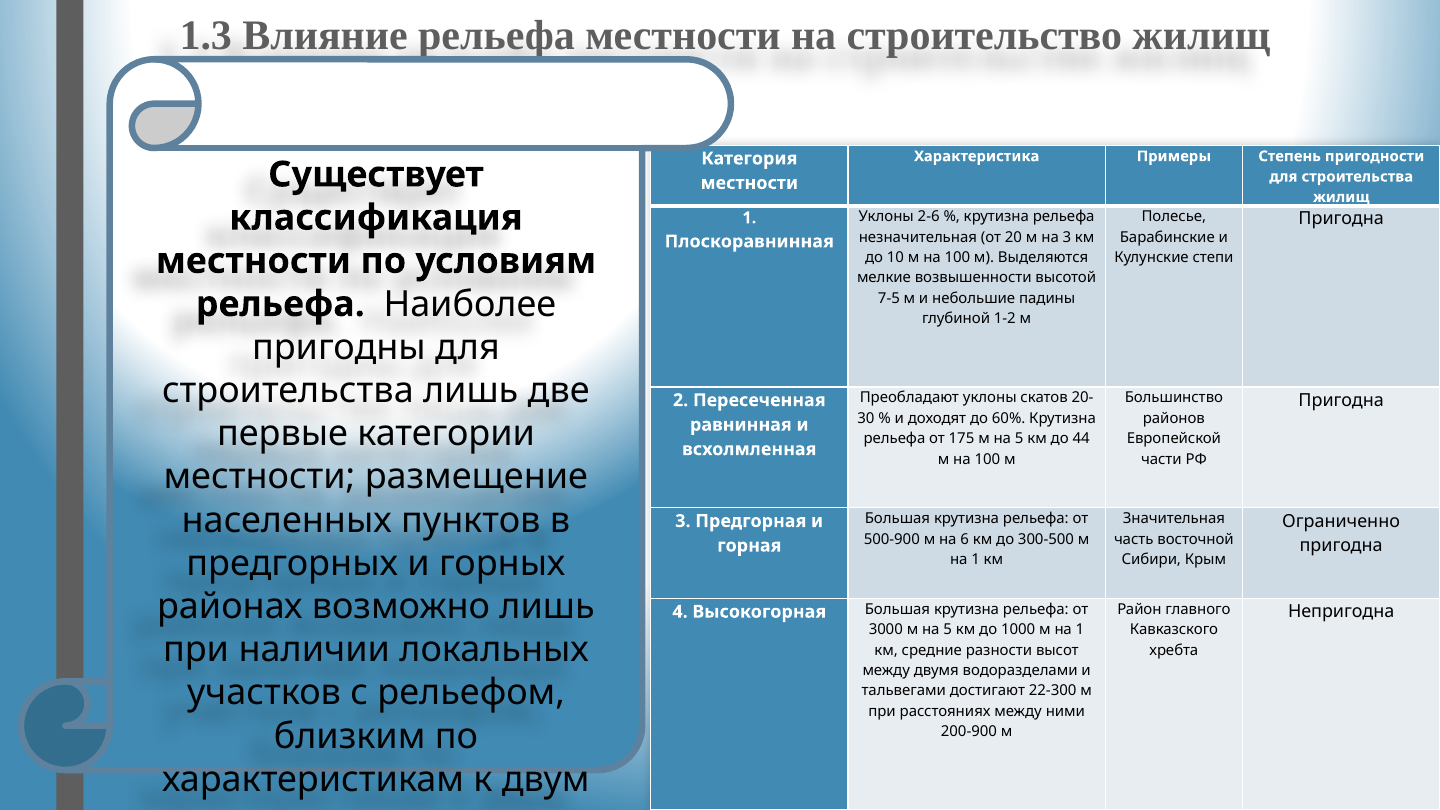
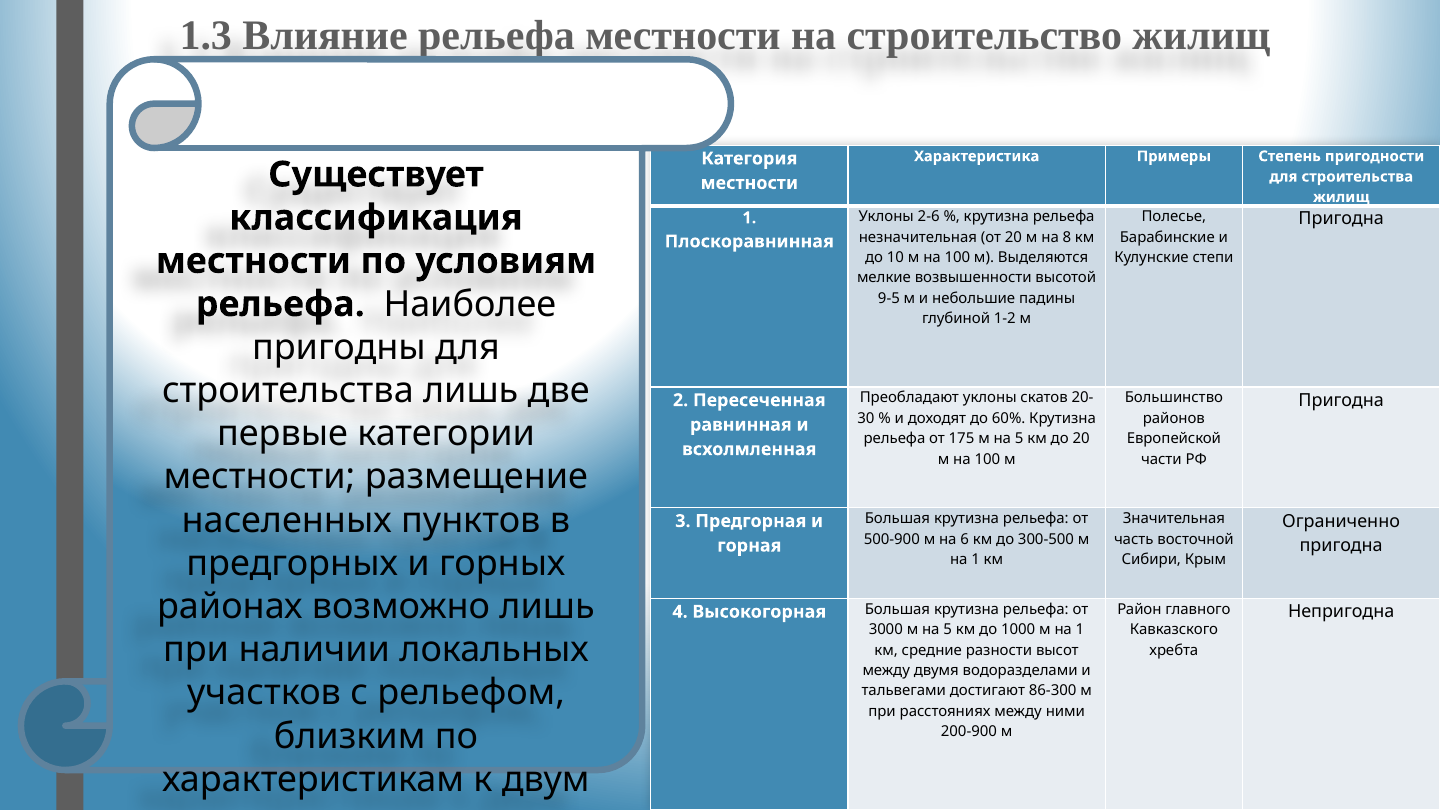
на 3: 3 -> 8 (1067, 237)
7-5: 7-5 -> 9-5 (889, 298)
до 44: 44 -> 20 (1081, 439)
22-300: 22-300 -> 86-300 (1053, 691)
